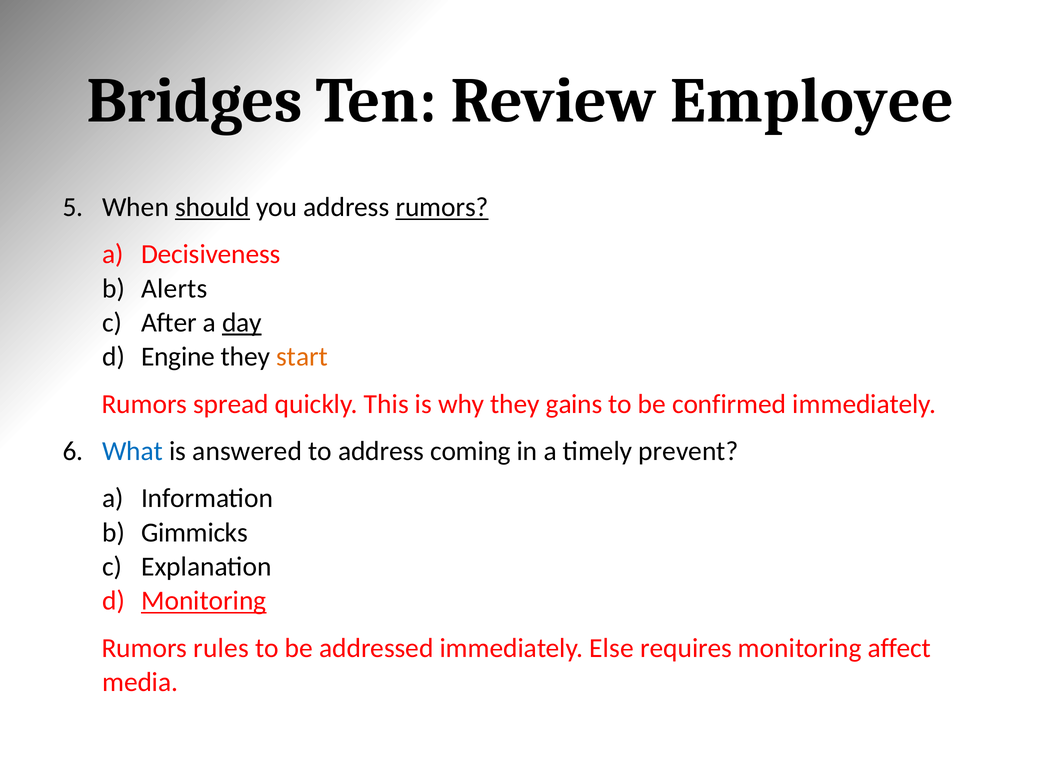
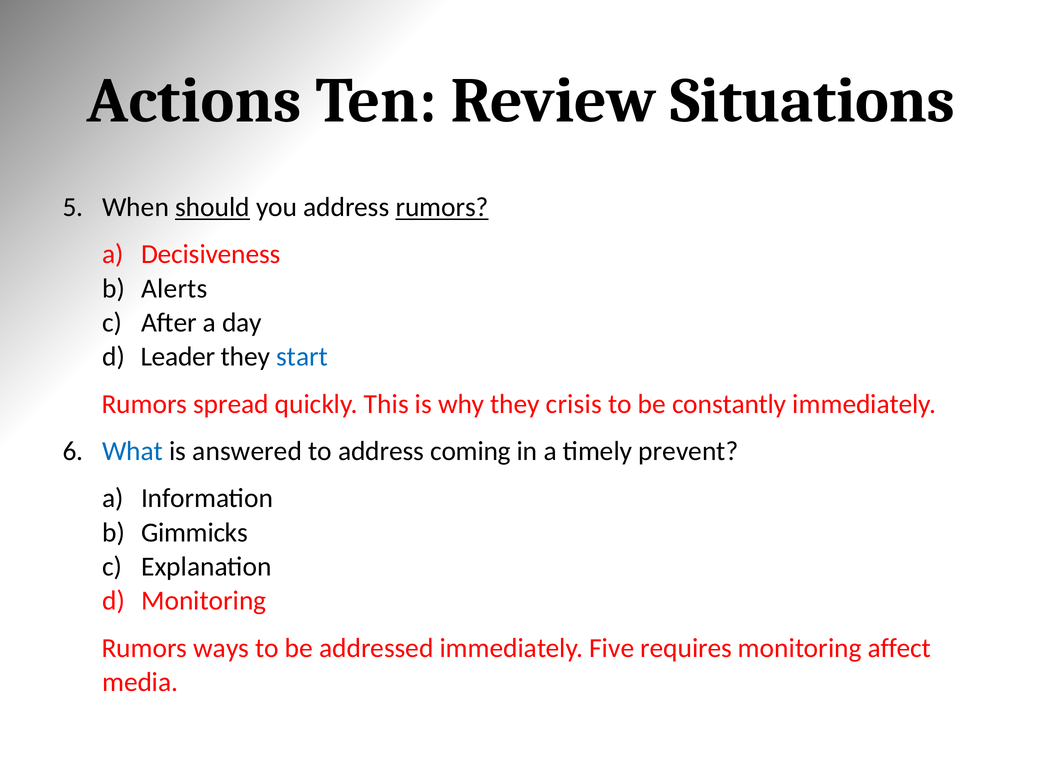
Bridges: Bridges -> Actions (194, 101)
Employee: Employee -> Situations (812, 101)
day underline: present -> none (242, 323)
Engine: Engine -> Leader (178, 357)
start colour: orange -> blue (302, 357)
gains: gains -> crisis (574, 404)
confirmed: confirmed -> constantly (729, 404)
Monitoring underline: present -> none (204, 600)
rules: rules -> ways (221, 648)
Else: Else -> Five (612, 648)
